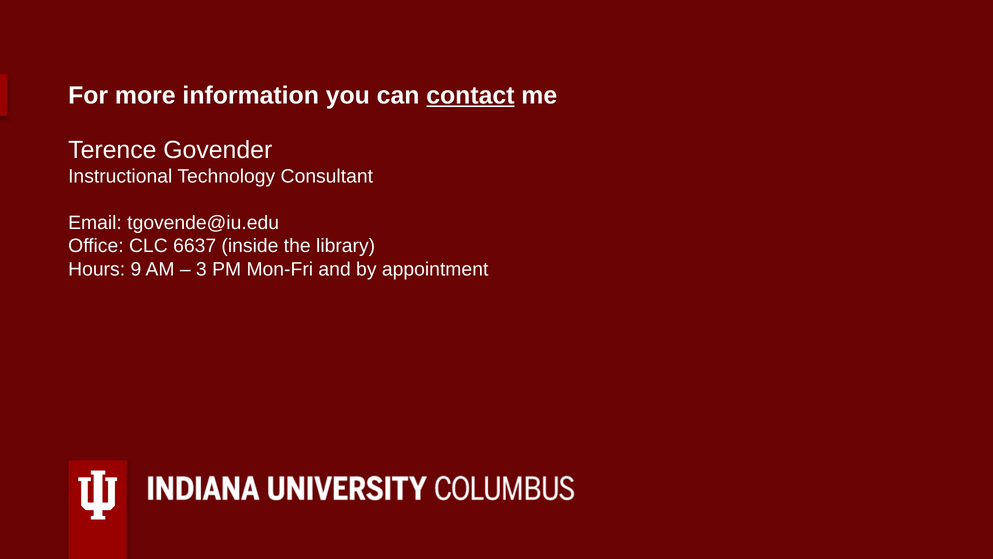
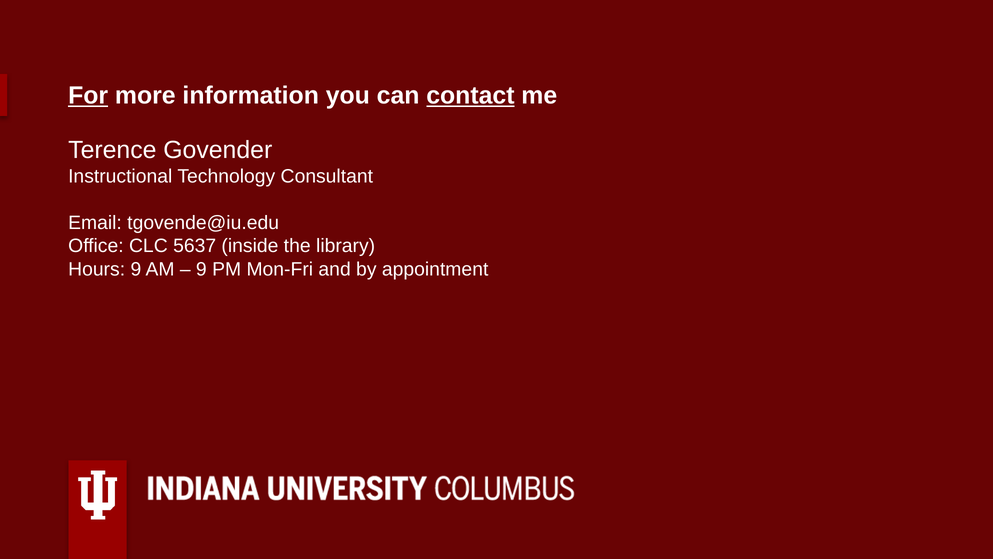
For underline: none -> present (88, 95)
6637: 6637 -> 5637 (195, 246)
3: 3 -> 9 (201, 269)
